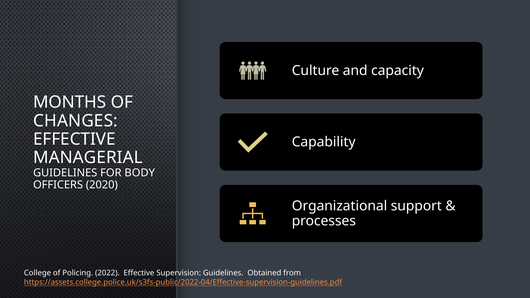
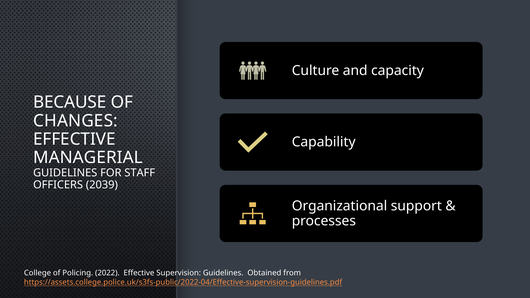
MONTHS: MONTHS -> BECAUSE (70, 102)
BODY: BODY -> STAFF (140, 173)
2020: 2020 -> 2039 (102, 185)
